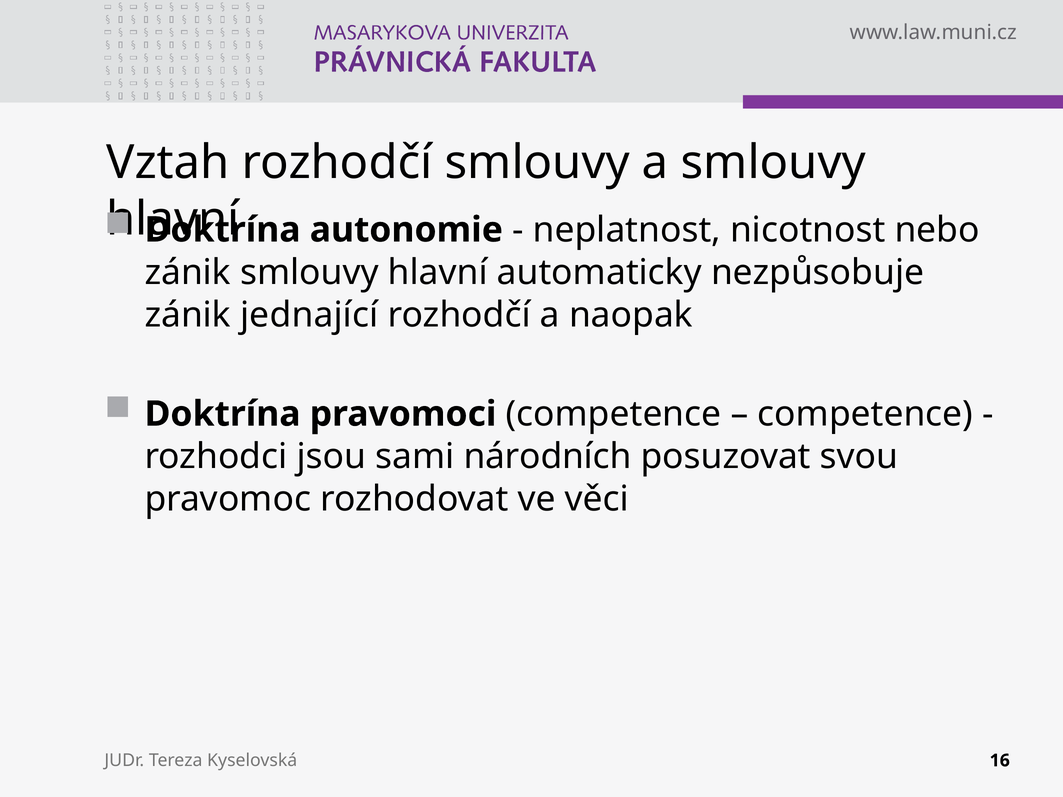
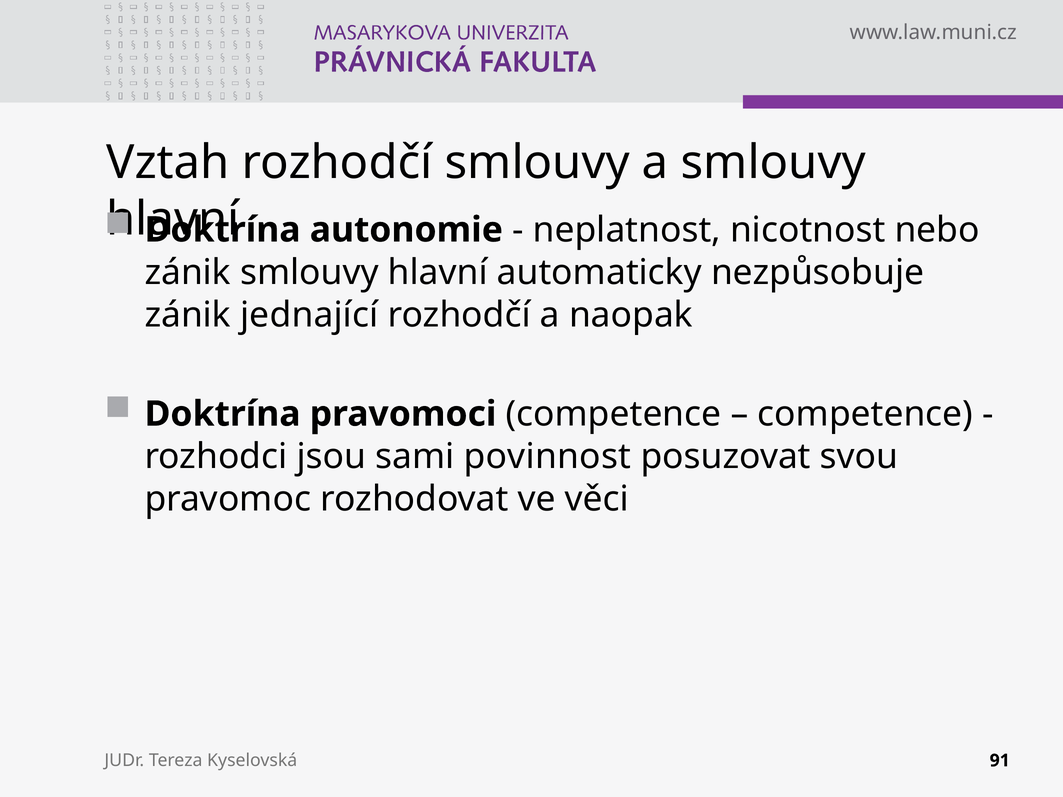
národních: národních -> povinnost (547, 457)
16: 16 -> 91 (1000, 761)
